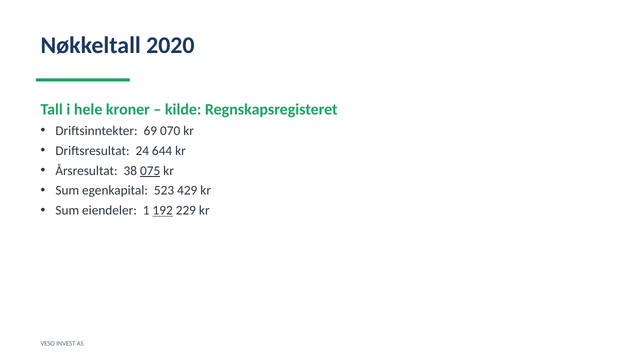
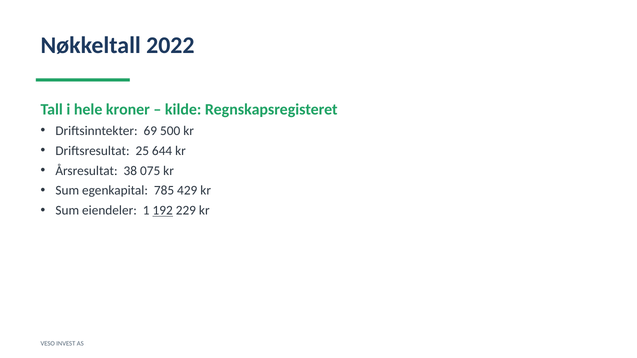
2020: 2020 -> 2022 (170, 45)
070: 070 -> 500 (170, 131)
24: 24 -> 25 (142, 151)
075 underline: present -> none (150, 171)
523: 523 -> 785 (164, 191)
